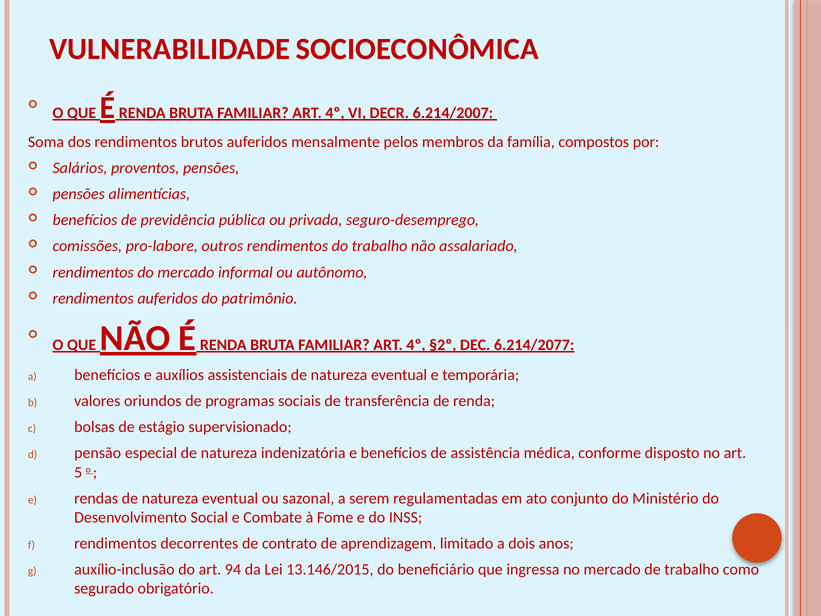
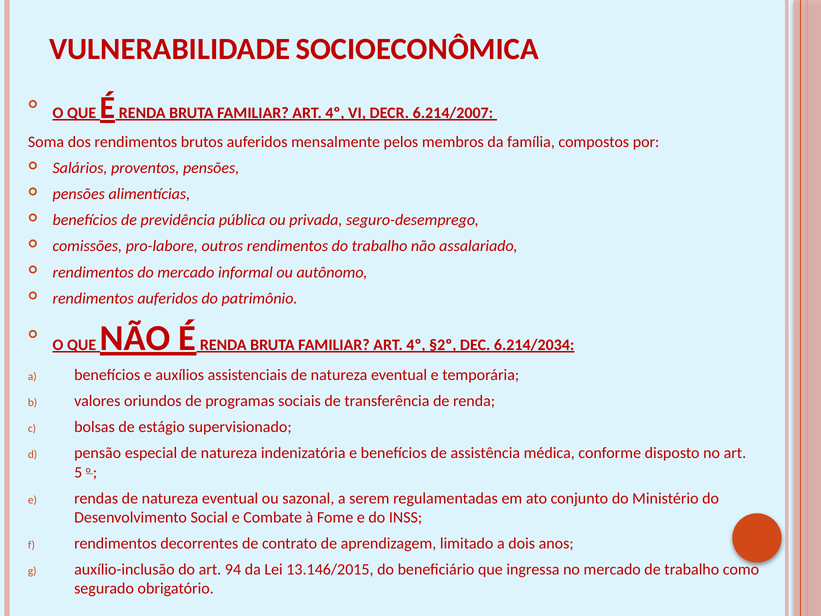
6.214/2077: 6.214/2077 -> 6.214/2034 (534, 345)
